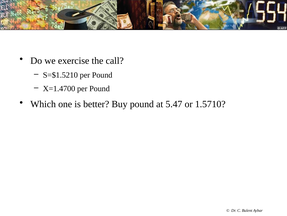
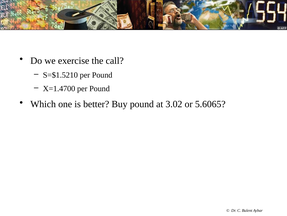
5.47: 5.47 -> 3.02 (174, 104)
1.5710: 1.5710 -> 5.6065 (210, 104)
